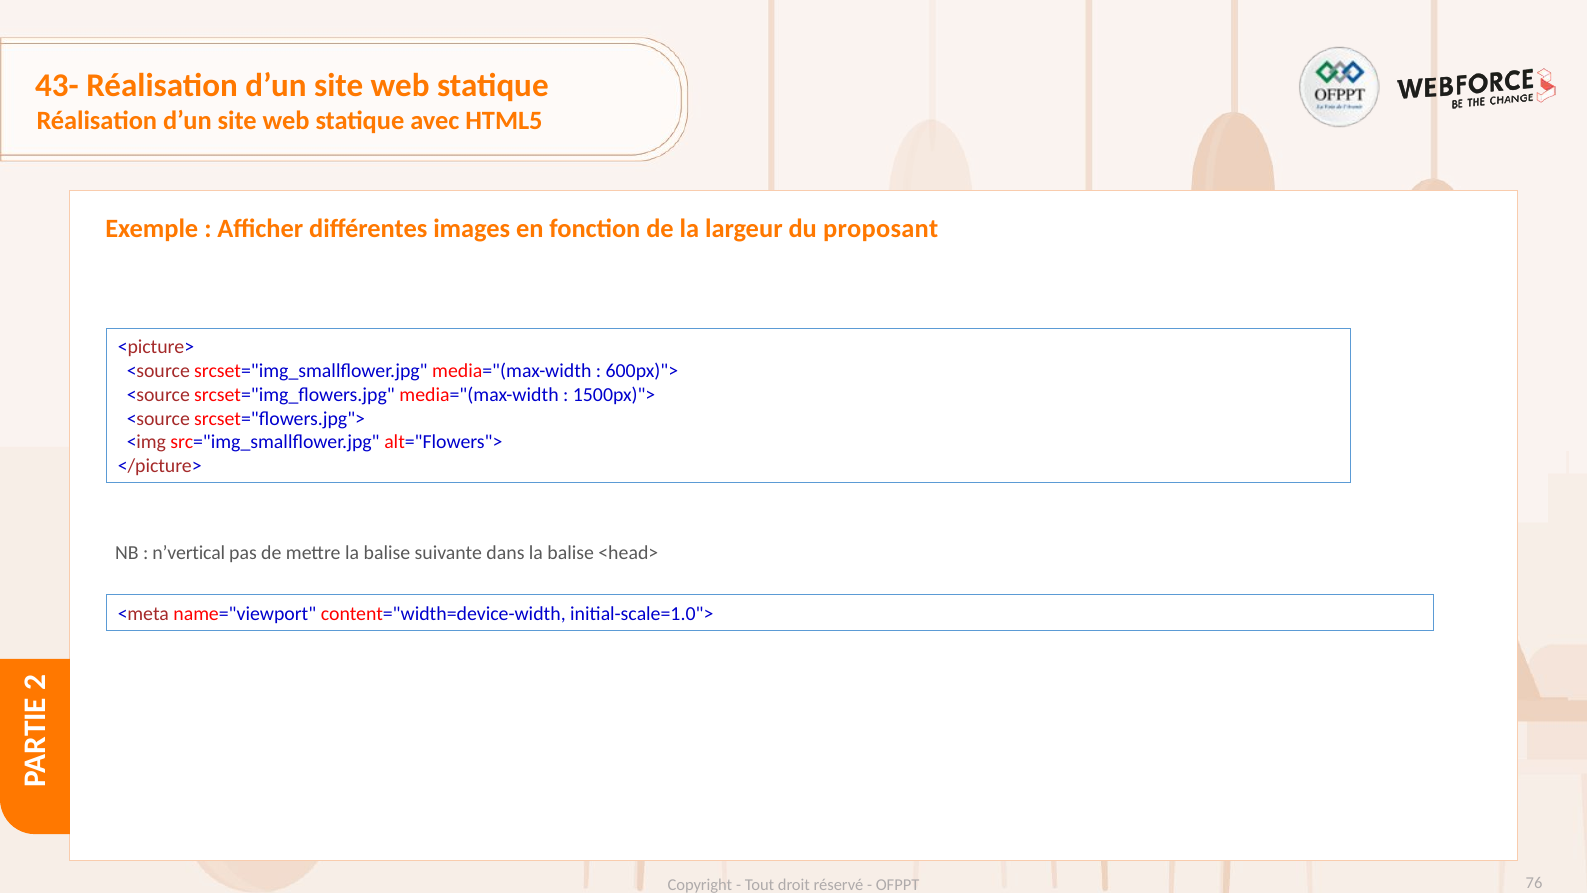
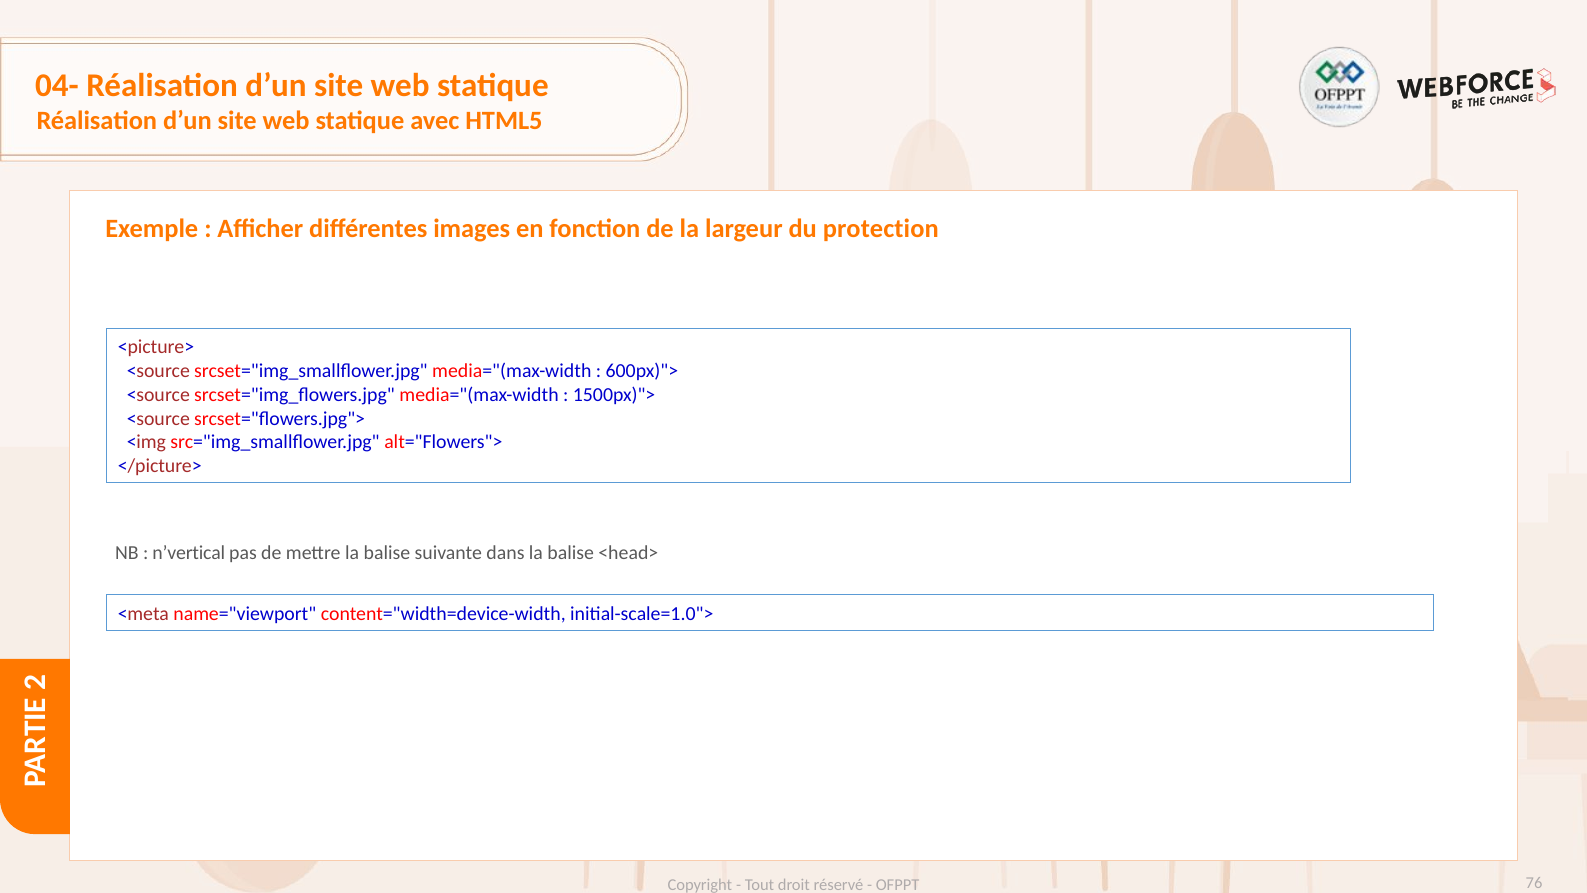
43-: 43- -> 04- (57, 86)
proposant: proposant -> protection (881, 229)
